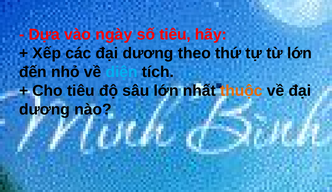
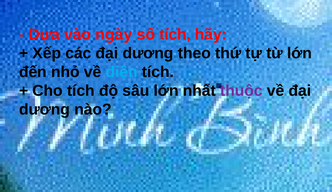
số tiêu: tiêu -> tích (175, 34)
Cho tiêu: tiêu -> tích (81, 90)
thuộc colour: orange -> purple (241, 90)
